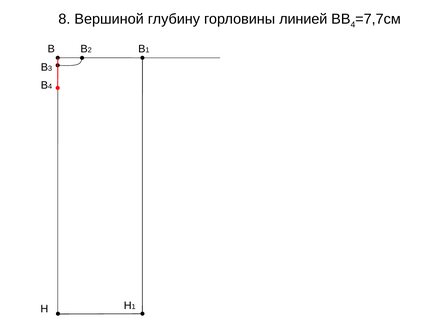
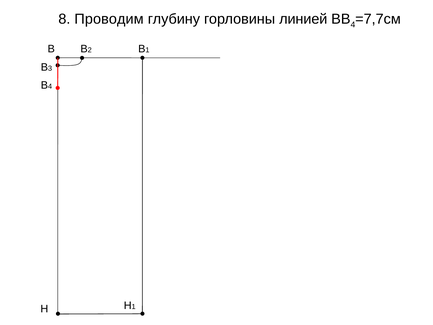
Вершиной: Вершиной -> Проводим (109, 19)
